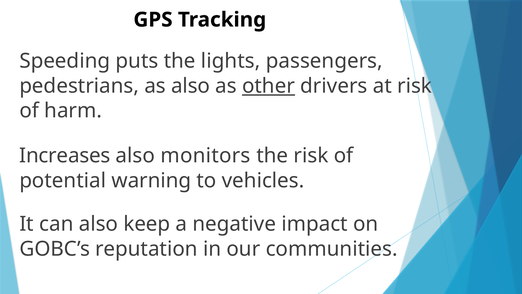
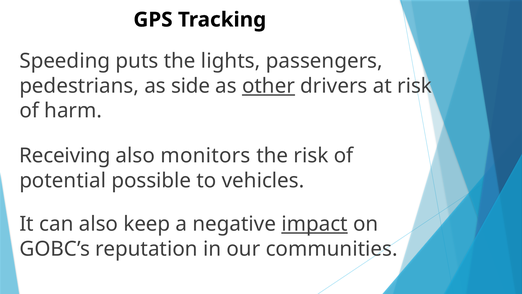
as also: also -> side (191, 86)
Increases: Increases -> Receiving (65, 156)
warning: warning -> possible (151, 180)
impact underline: none -> present (315, 224)
